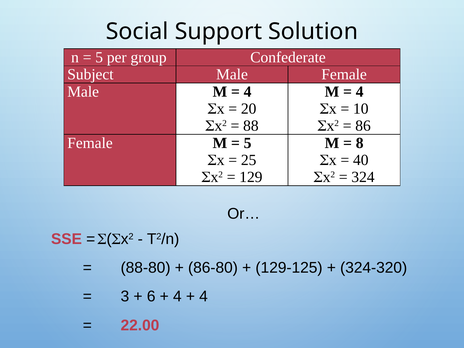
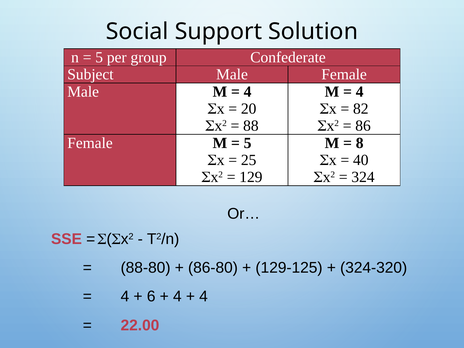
10: 10 -> 82 (361, 109)
3: 3 -> 4 (125, 297)
